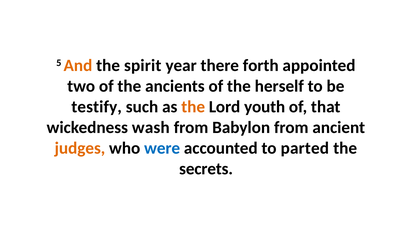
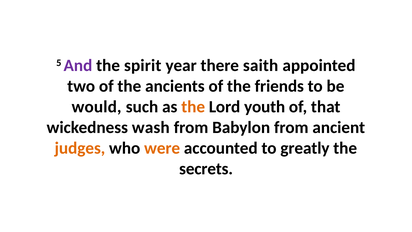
And colour: orange -> purple (78, 66)
forth: forth -> saith (261, 66)
herself: herself -> friends (279, 86)
testify: testify -> would (97, 107)
were colour: blue -> orange (162, 148)
parted: parted -> greatly (305, 148)
